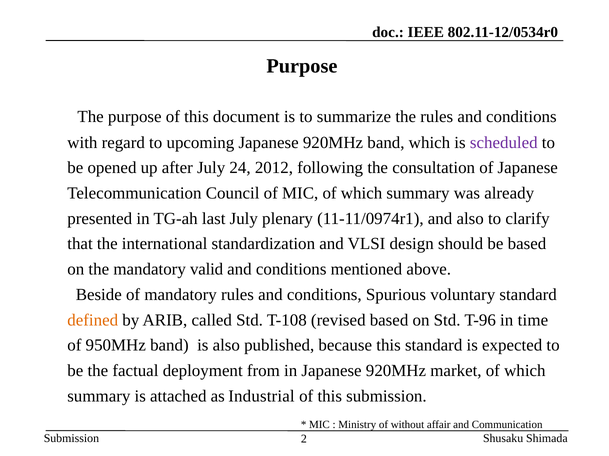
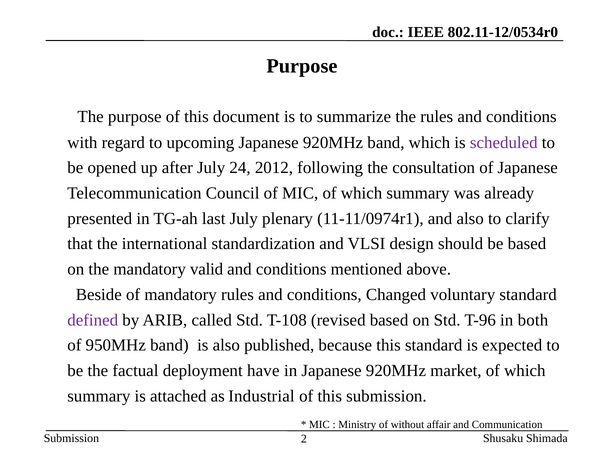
Spurious: Spurious -> Changed (396, 295)
defined colour: orange -> purple (93, 320)
time: time -> both (533, 320)
from: from -> have (263, 371)
